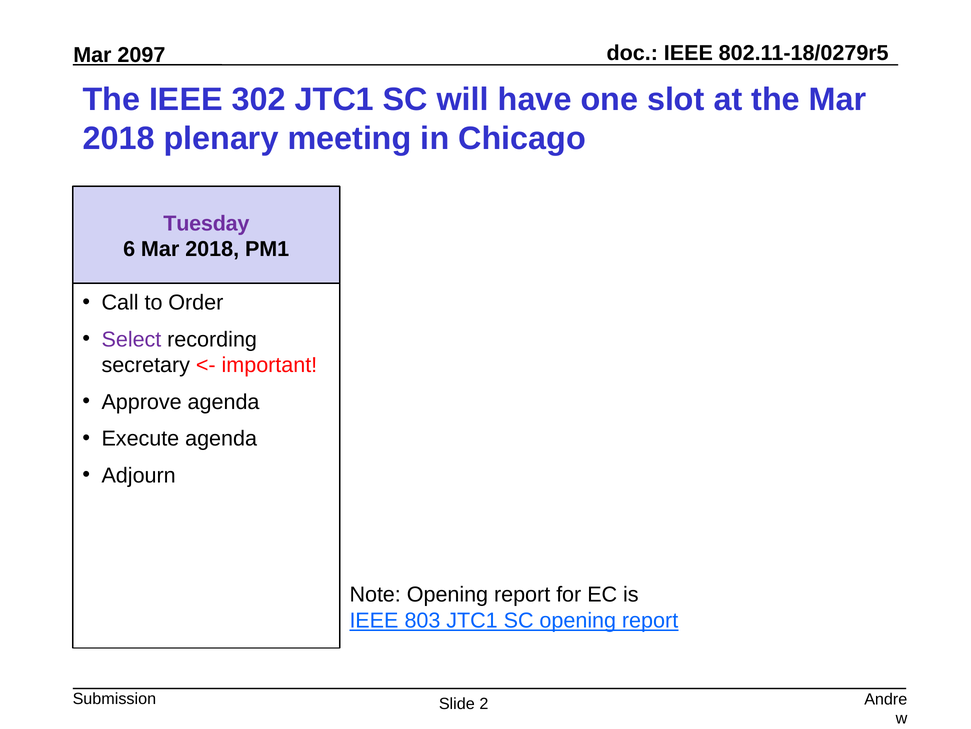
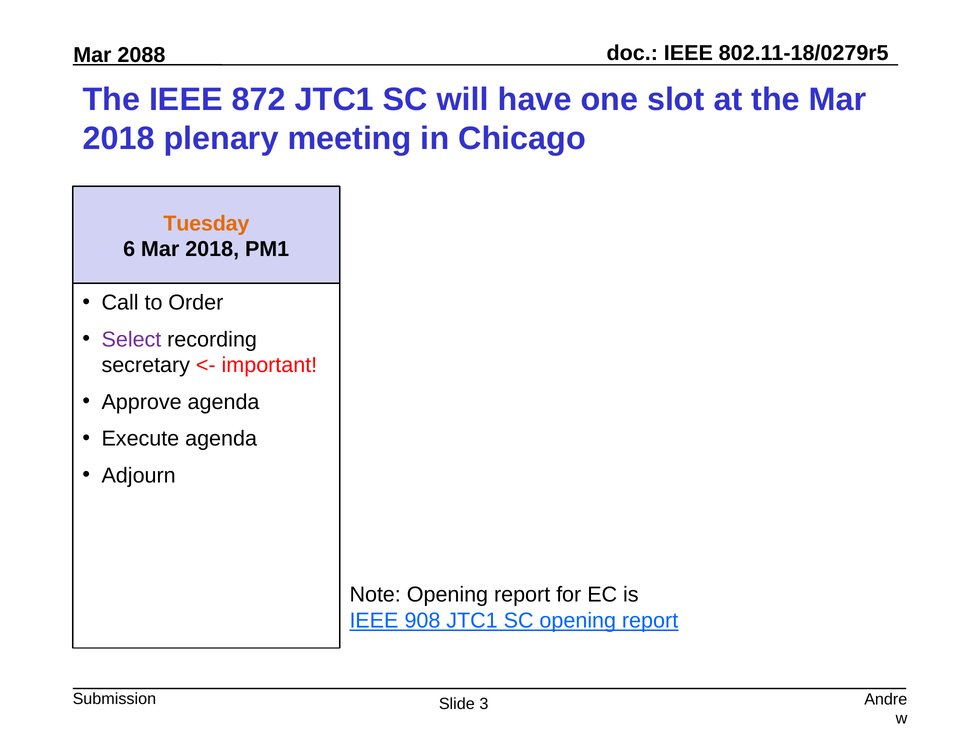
2097: 2097 -> 2088 (141, 55)
302: 302 -> 872 (259, 99)
Tuesday colour: purple -> orange (206, 223)
803: 803 -> 908 (422, 620)
2: 2 -> 3 (484, 703)
